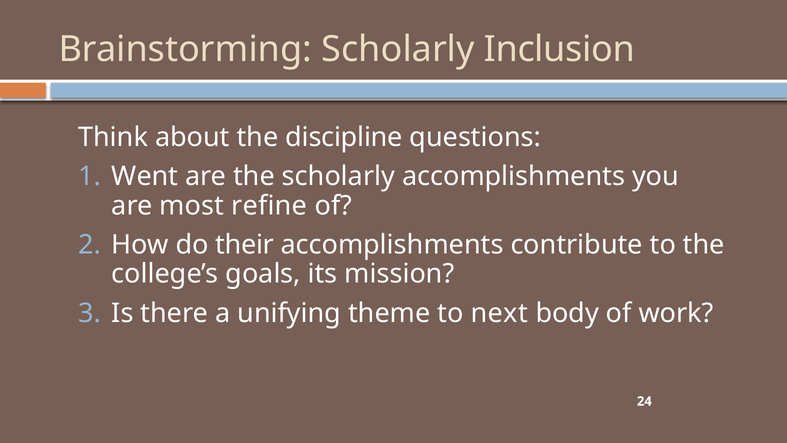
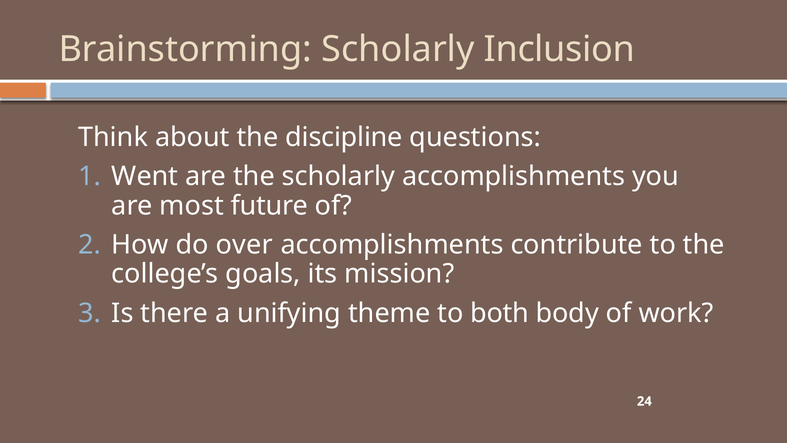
refine: refine -> future (269, 206)
their: their -> over (244, 245)
next: next -> both (500, 313)
